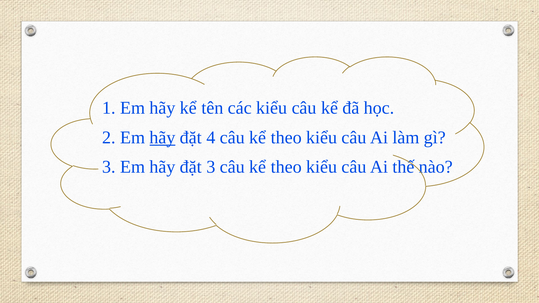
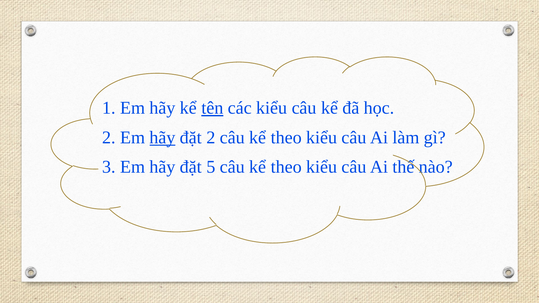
tên underline: none -> present (212, 108)
đặt 4: 4 -> 2 (211, 138)
đặt 3: 3 -> 5 (211, 167)
